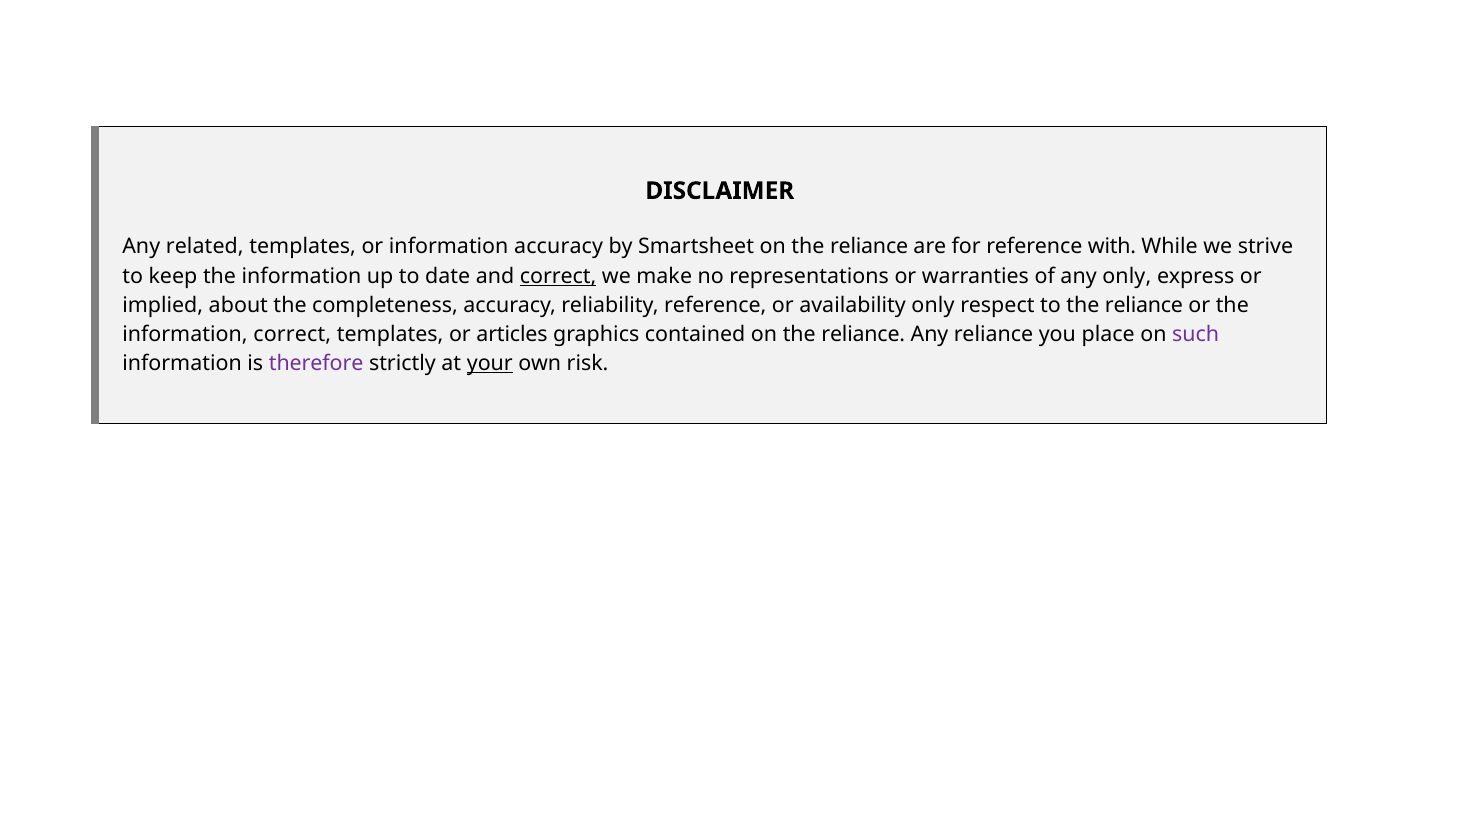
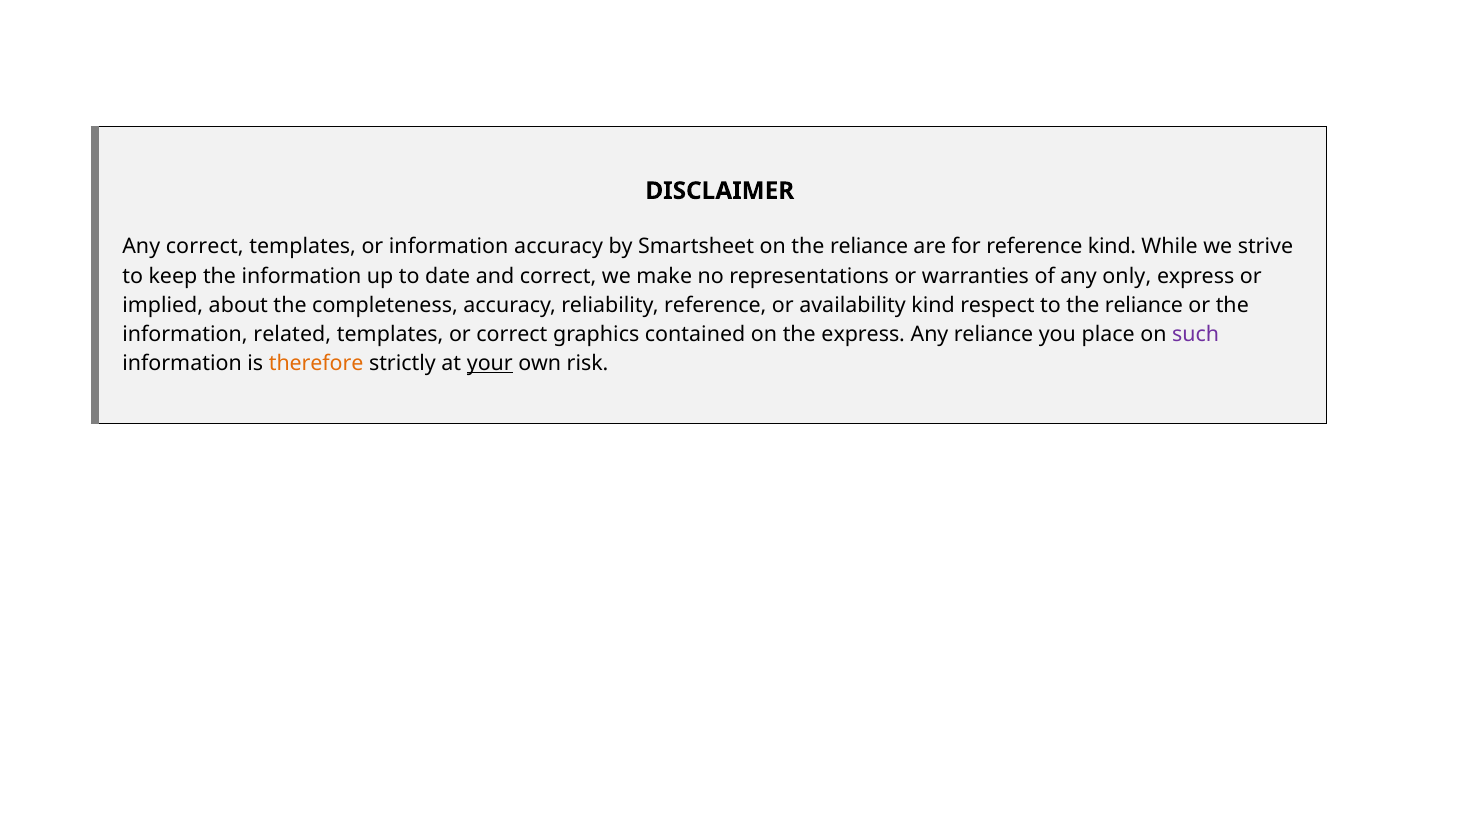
Any related: related -> correct (205, 247)
reference with: with -> kind (1112, 247)
correct underline: present -> none (558, 276)
availability only: only -> kind (933, 305)
information correct: correct -> related (292, 335)
or articles: articles -> correct (512, 335)
contained on the reliance: reliance -> express (863, 335)
therefore colour: purple -> orange (316, 364)
